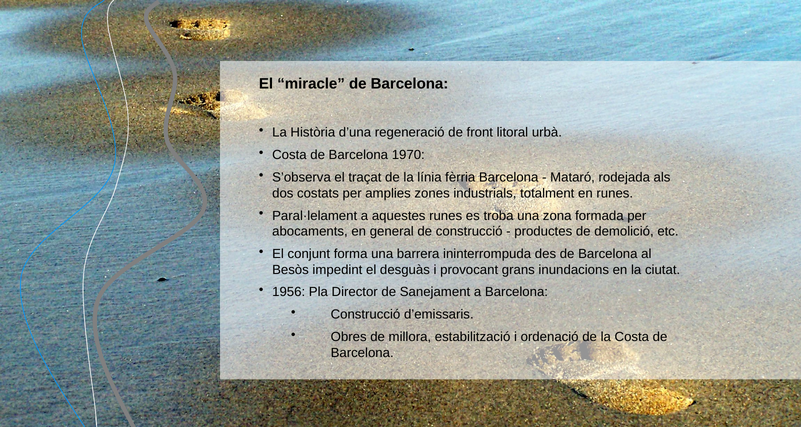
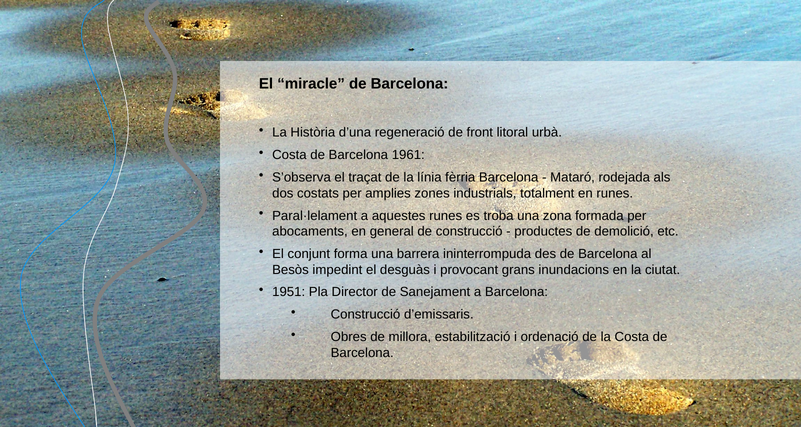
1970: 1970 -> 1961 (408, 155)
1956: 1956 -> 1951 (289, 292)
